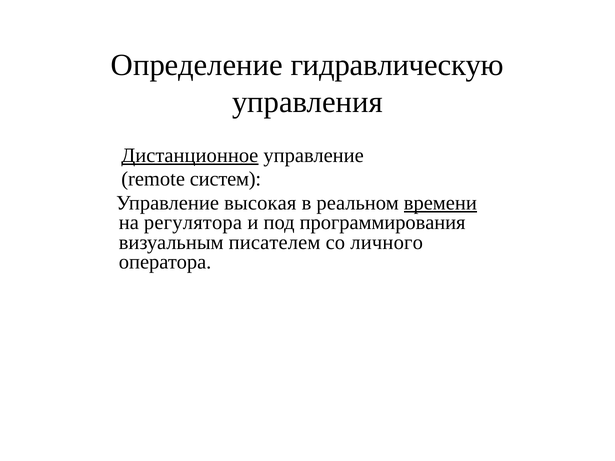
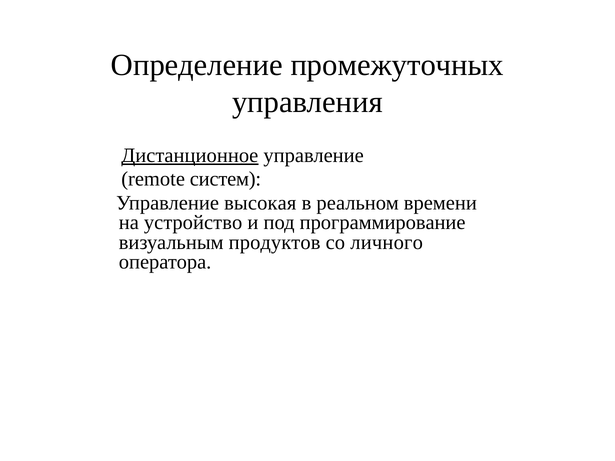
гидравлическую: гидравлическую -> промежуточных (397, 65)
времени underline: present -> none (440, 203)
регулятора: регулятора -> устройство (193, 223)
программирования: программирования -> программирование (383, 223)
писателем: писателем -> продуктов (275, 242)
